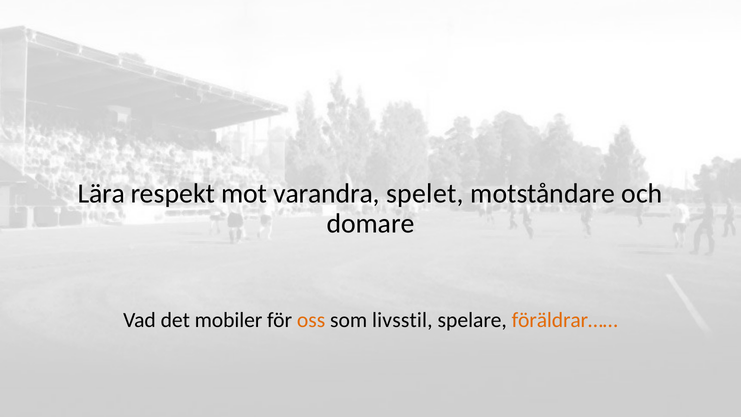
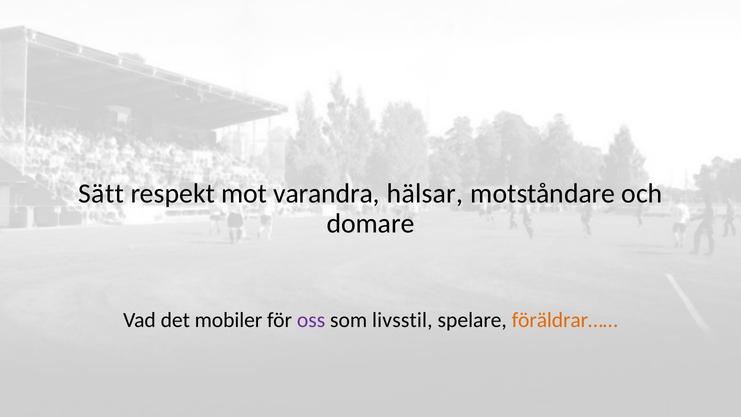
Lära: Lära -> Sätt (101, 193)
spelet: spelet -> hälsar (425, 193)
oss colour: orange -> purple (311, 320)
